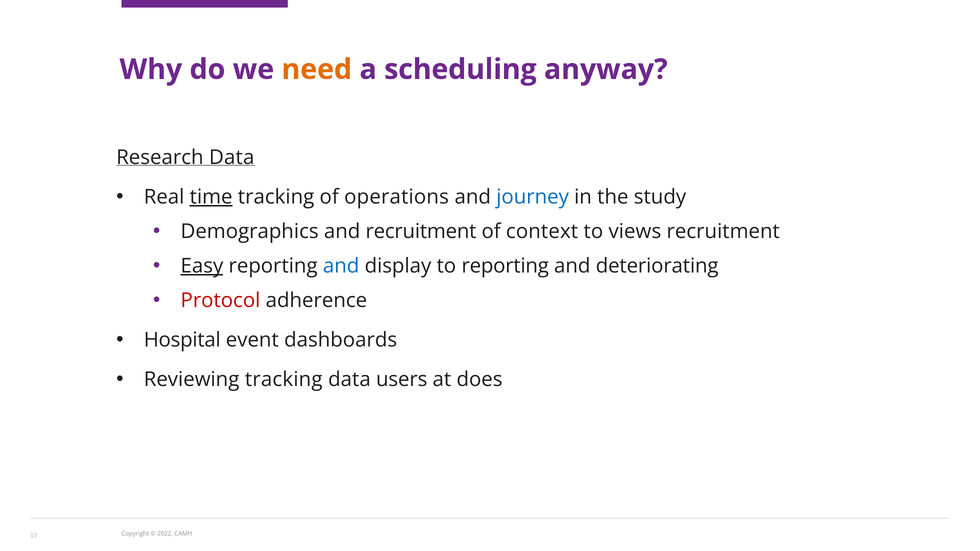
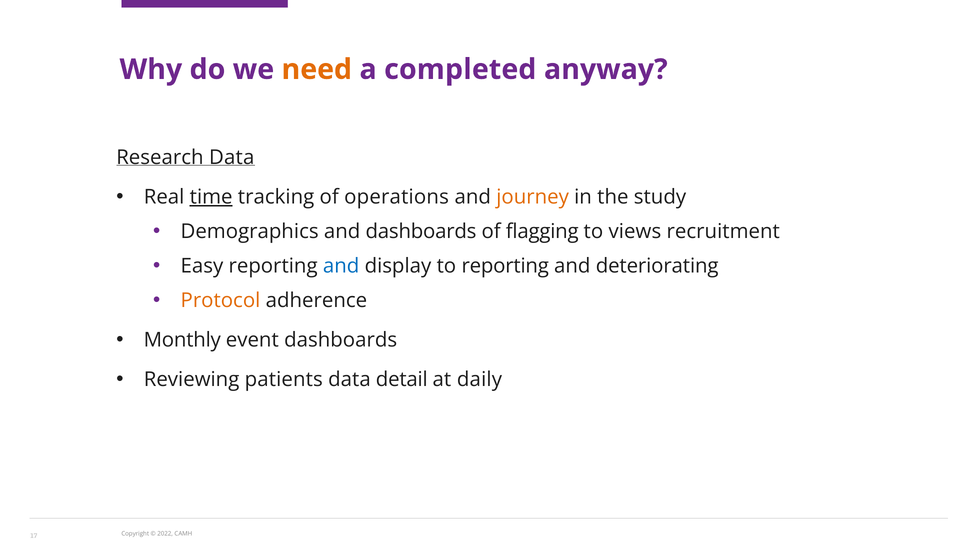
scheduling: scheduling -> completed (460, 69)
journey colour: blue -> orange (533, 197)
and recruitment: recruitment -> dashboards (421, 232)
context: context -> flagging (542, 232)
Easy underline: present -> none (202, 266)
Protocol colour: red -> orange (220, 301)
Hospital: Hospital -> Monthly (182, 340)
Reviewing tracking: tracking -> patients (284, 380)
users: users -> detail (402, 380)
does: does -> daily (479, 380)
